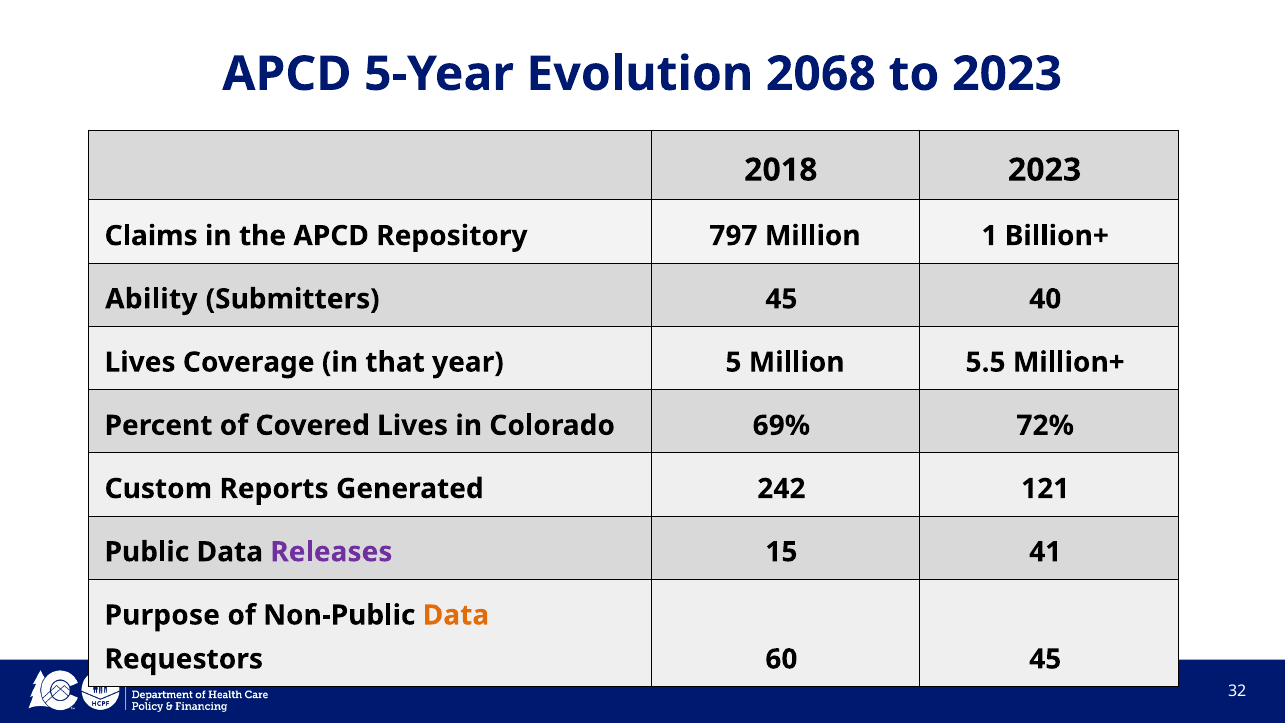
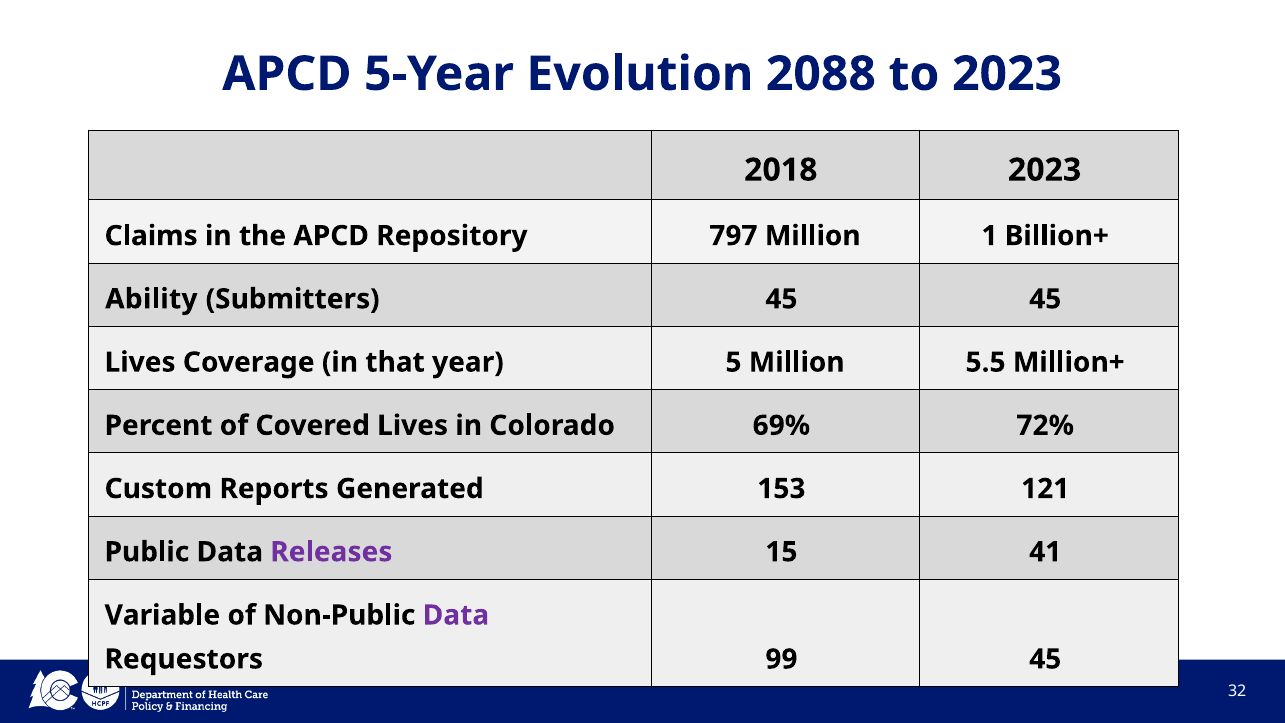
2068: 2068 -> 2088 (821, 74)
45 40: 40 -> 45 (1045, 299)
242: 242 -> 153 (781, 489)
Purpose: Purpose -> Variable (162, 615)
Data colour: orange -> purple (456, 615)
60: 60 -> 99 (781, 659)
